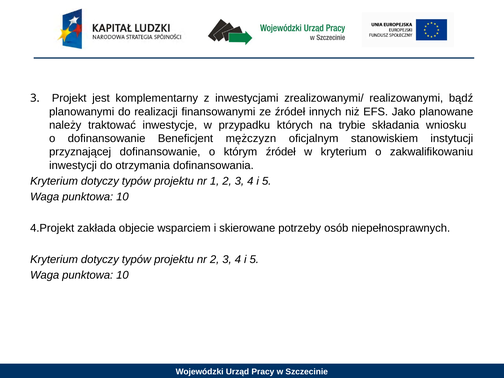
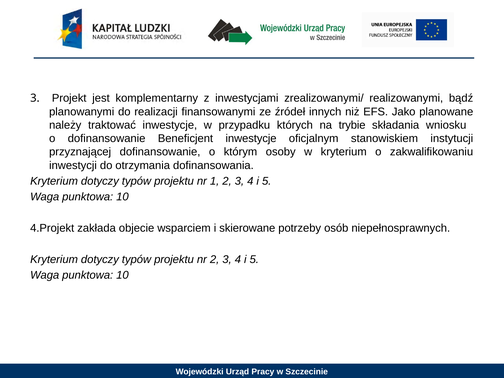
Beneficjent mężczyzn: mężczyzn -> inwestycje (251, 139)
którym źródeł: źródeł -> osoby (281, 152)
